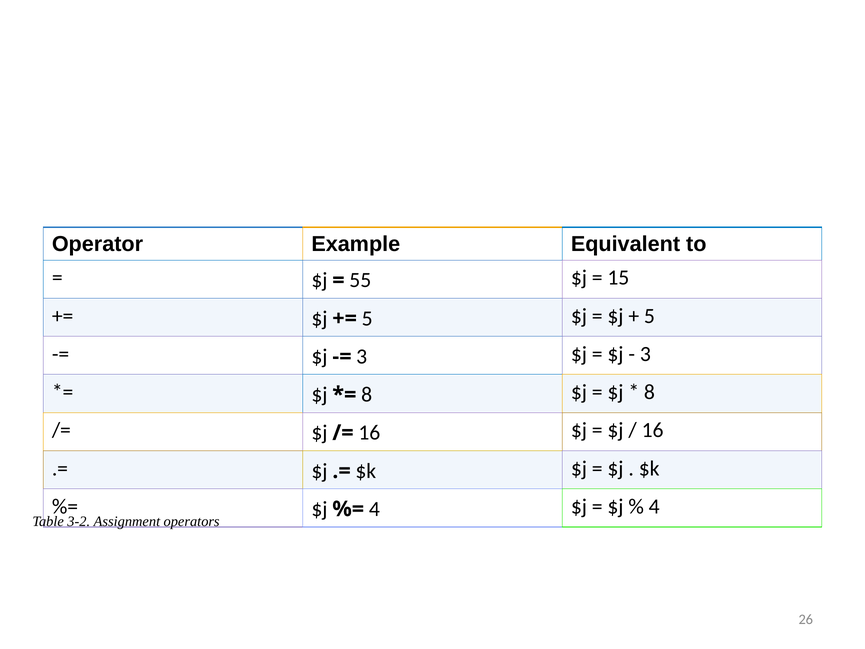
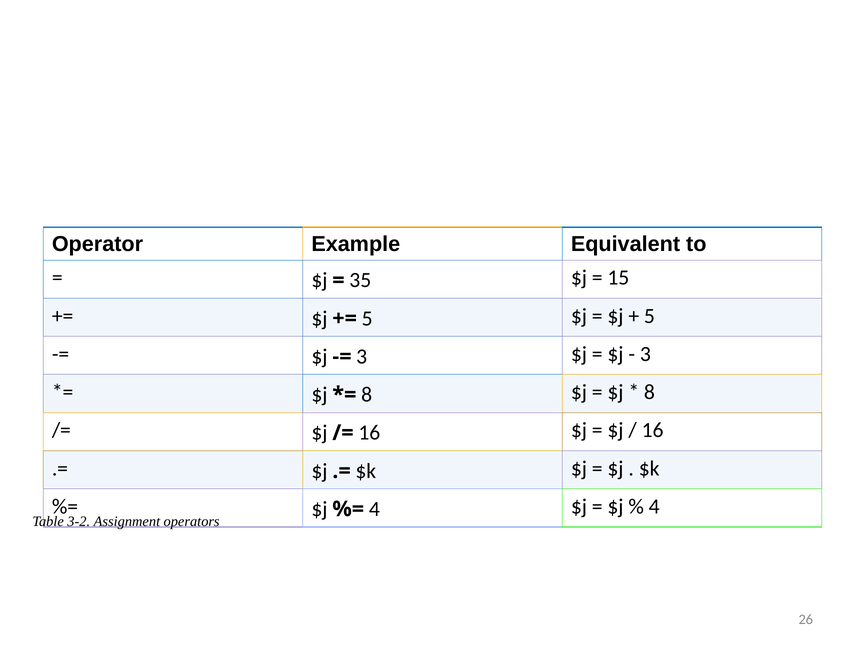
55: 55 -> 35 (360, 280)
